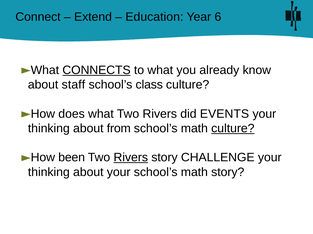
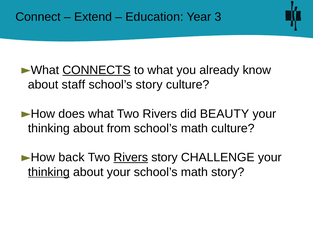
6: 6 -> 3 (218, 17)
school’s class: class -> story (149, 85)
EVENTS: EVENTS -> BEAUTY (225, 114)
culture underline: present -> none (233, 129)
been: been -> back (71, 158)
thinking underline: none -> present (49, 173)
